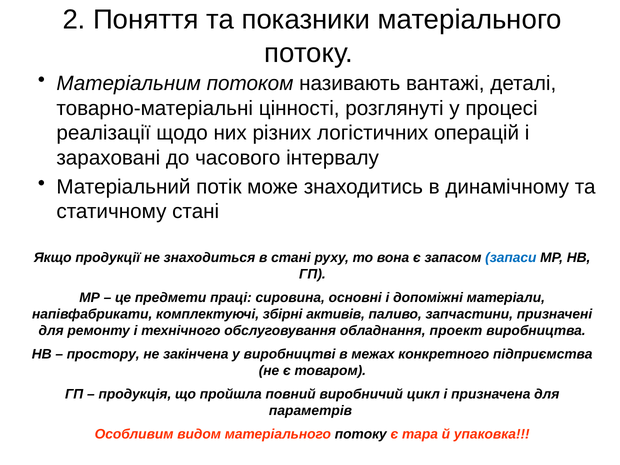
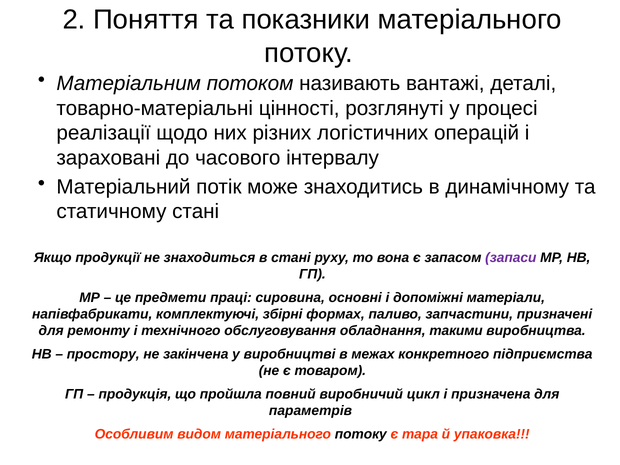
запаси colour: blue -> purple (511, 258)
активів: активів -> формах (336, 314)
проект: проект -> такими (456, 331)
